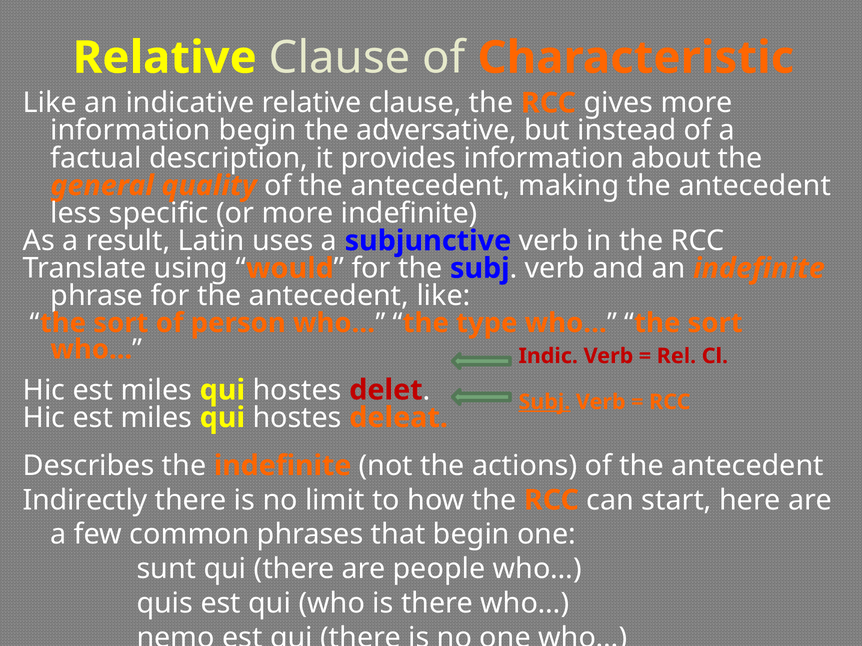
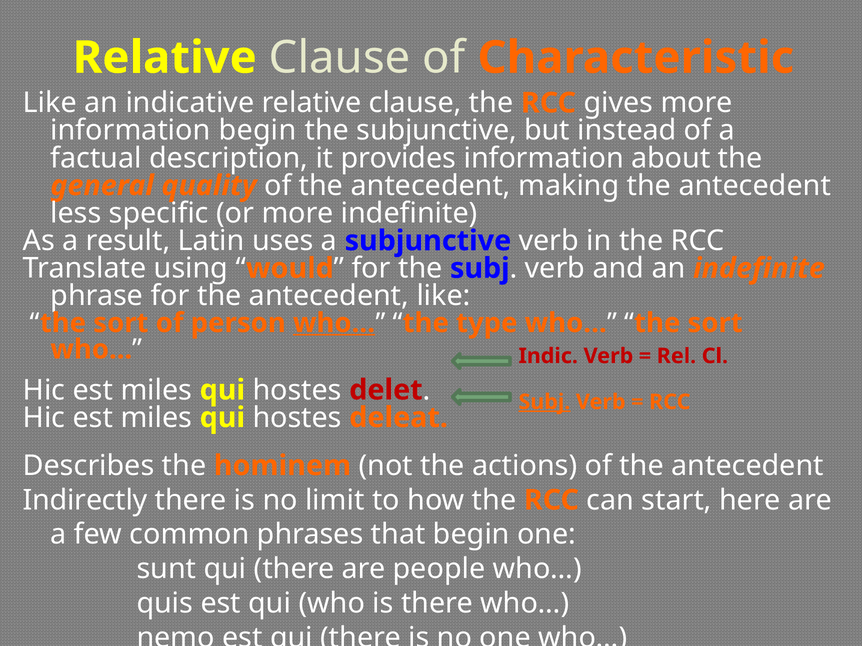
the adversative: adversative -> subjunctive (437, 131)
who… underline: none -> present (334, 323)
the indefinite: indefinite -> hominem (282, 466)
